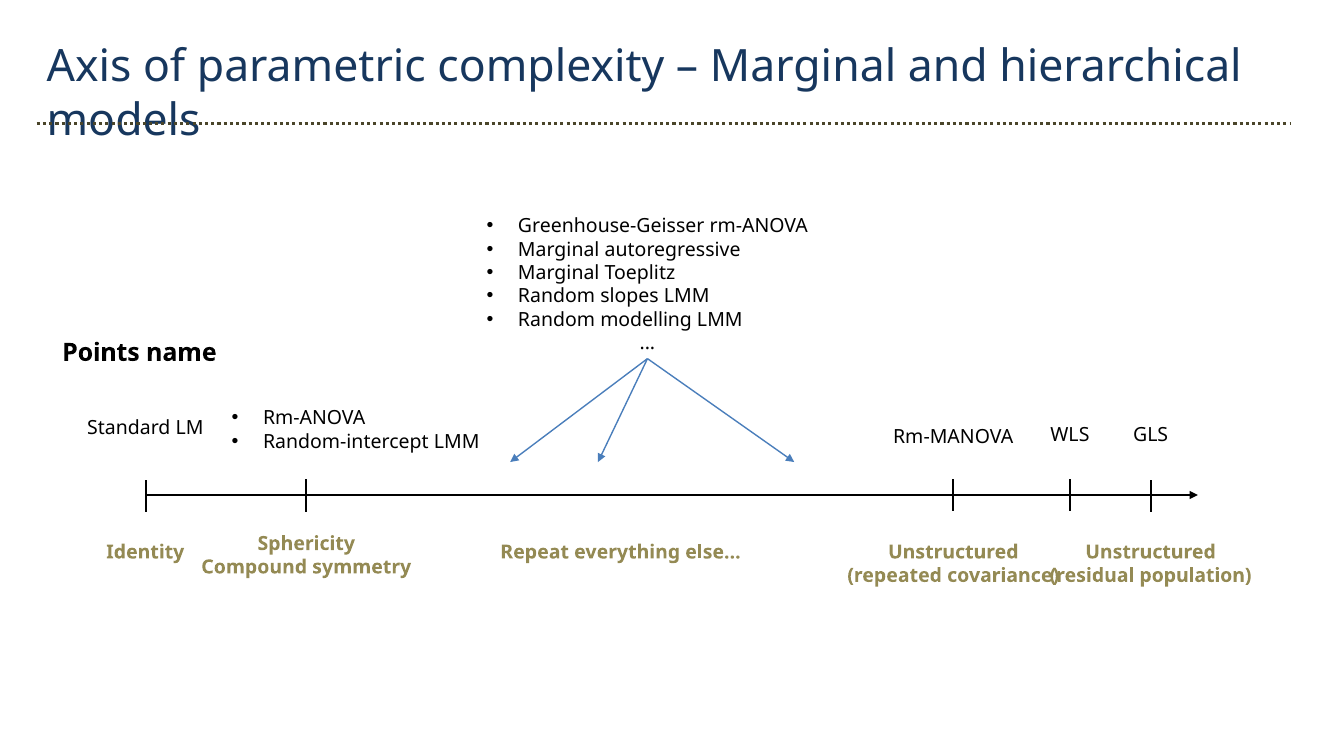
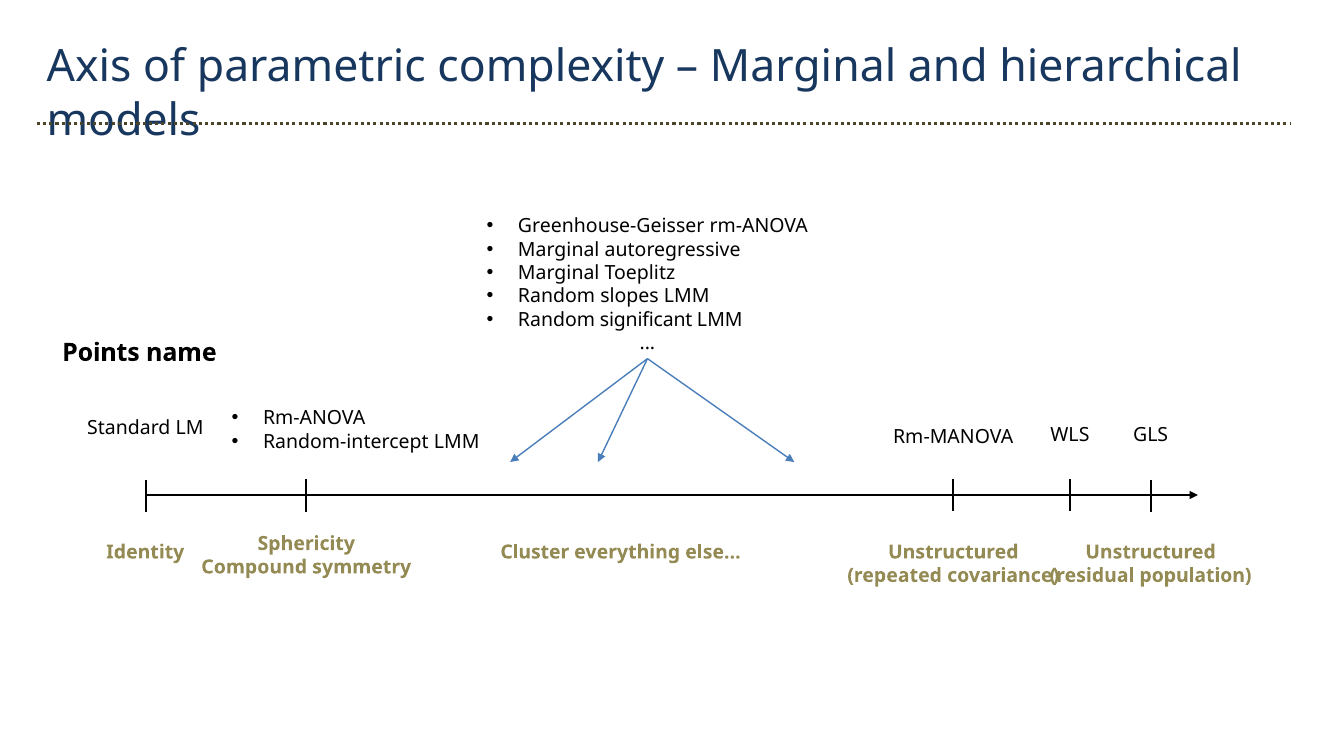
modelling: modelling -> significant (646, 320)
Repeat: Repeat -> Cluster (535, 552)
